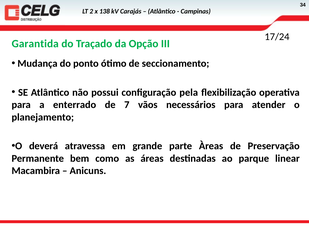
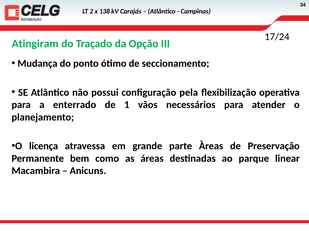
Garantida: Garantida -> Atingiram (35, 44)
7: 7 -> 1 (127, 105)
deverá: deverá -> licença (44, 146)
